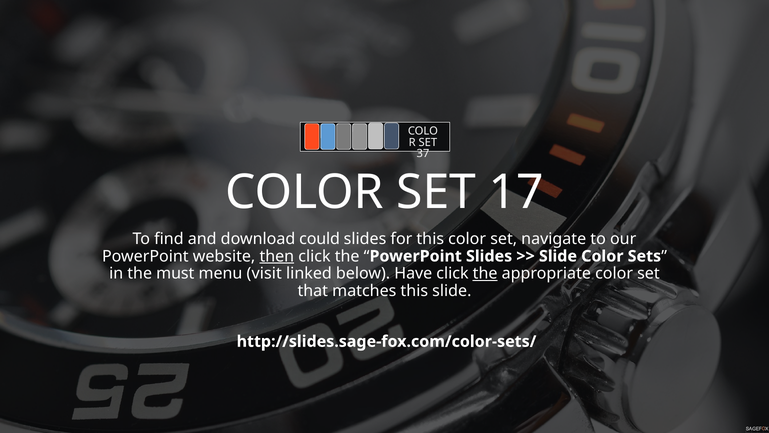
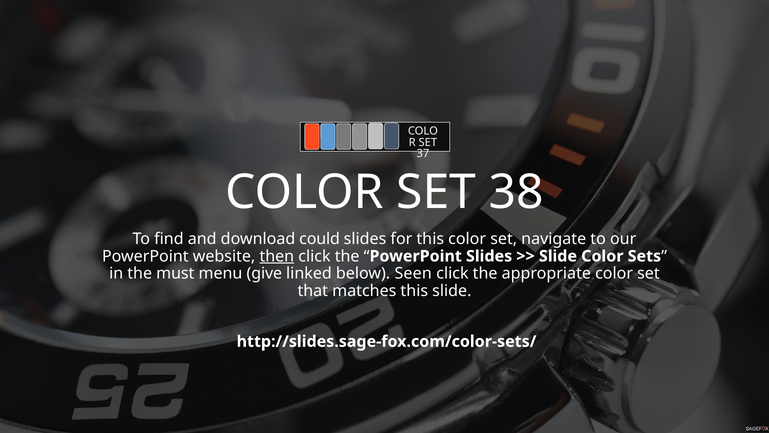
17: 17 -> 38 (516, 192)
visit: visit -> give (264, 273)
Have: Have -> Seen (413, 273)
the underline: present -> none (485, 273)
